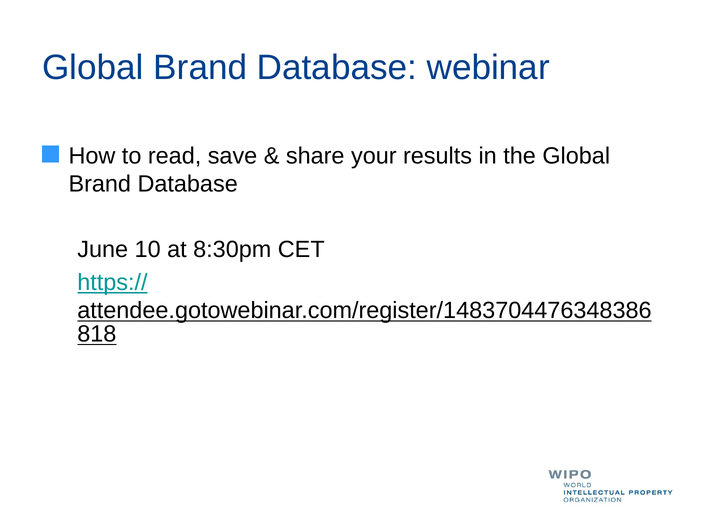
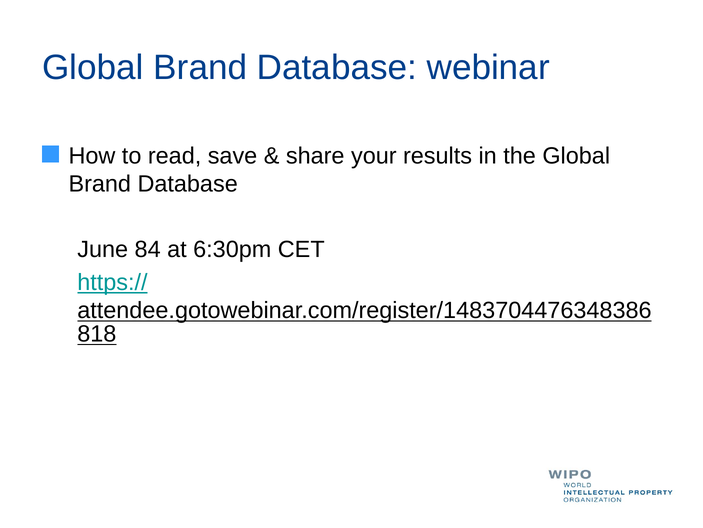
10: 10 -> 84 (148, 249)
8:30pm: 8:30pm -> 6:30pm (232, 249)
